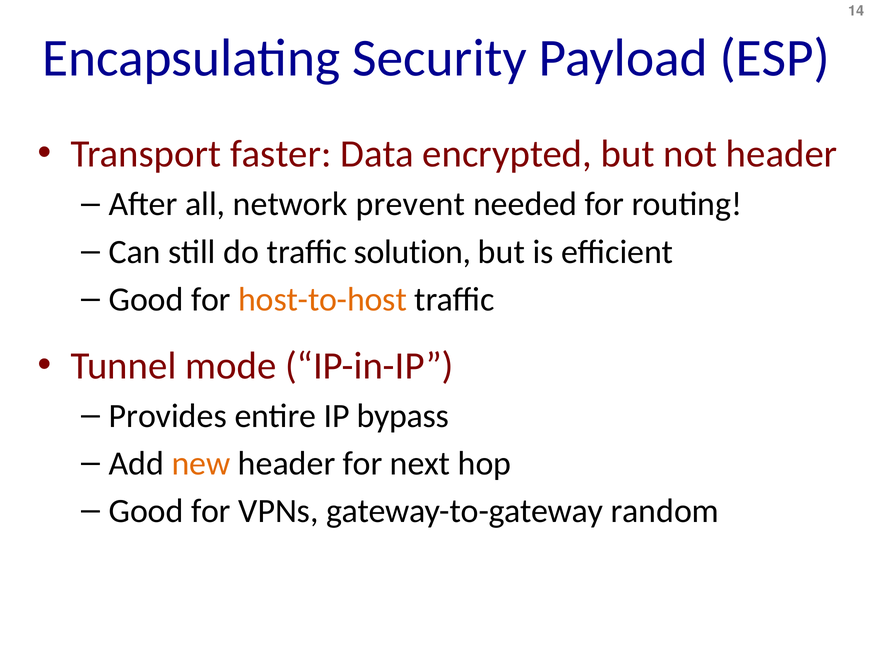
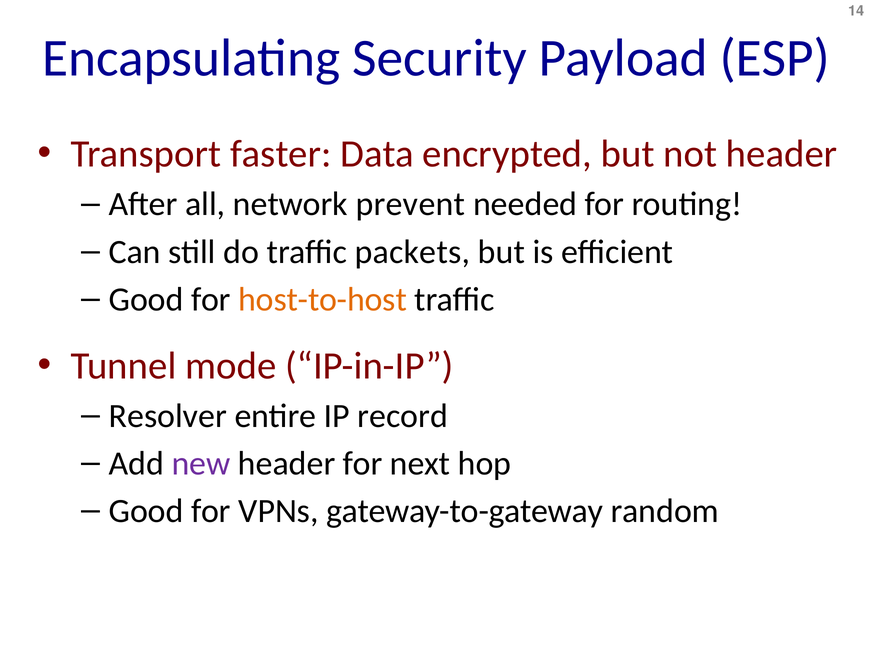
solution: solution -> packets (412, 252)
Provides: Provides -> Resolver (168, 416)
bypass: bypass -> record (403, 416)
new colour: orange -> purple (201, 463)
